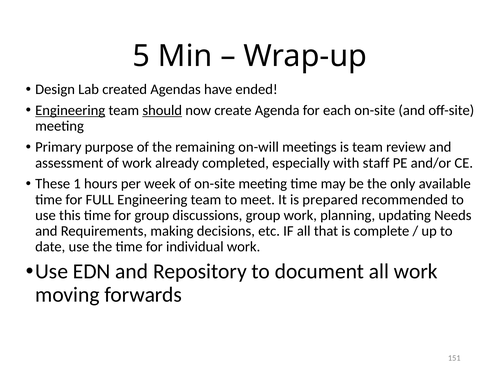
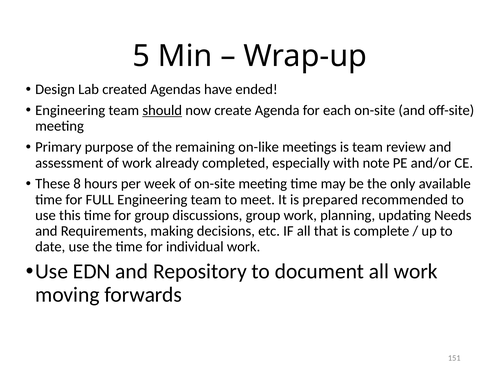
Engineering underline: present -> none (70, 110)
on-will: on-will -> on-like (259, 147)
staff: staff -> note (376, 163)
1: 1 -> 8 (77, 184)
